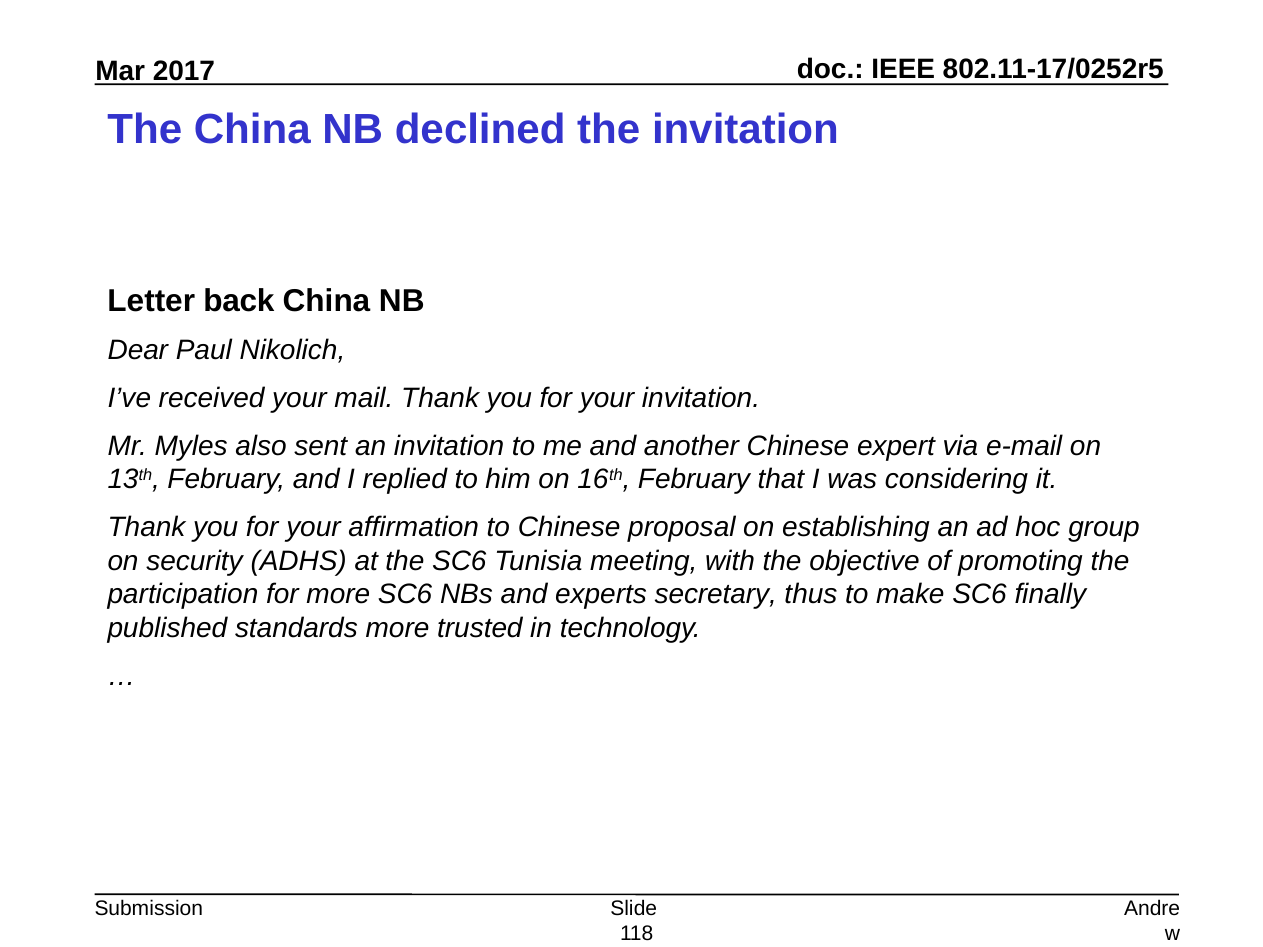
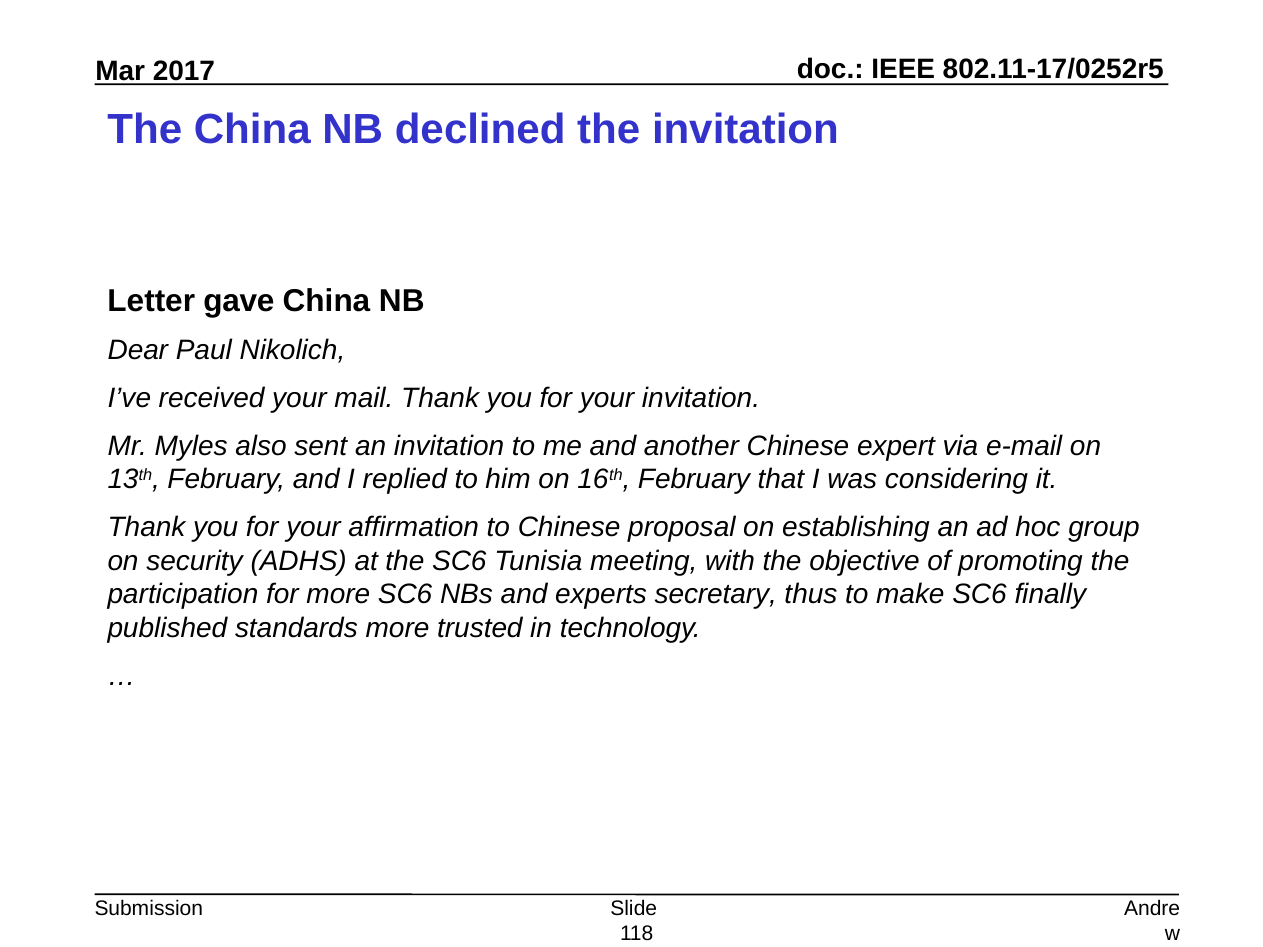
back: back -> gave (239, 301)
